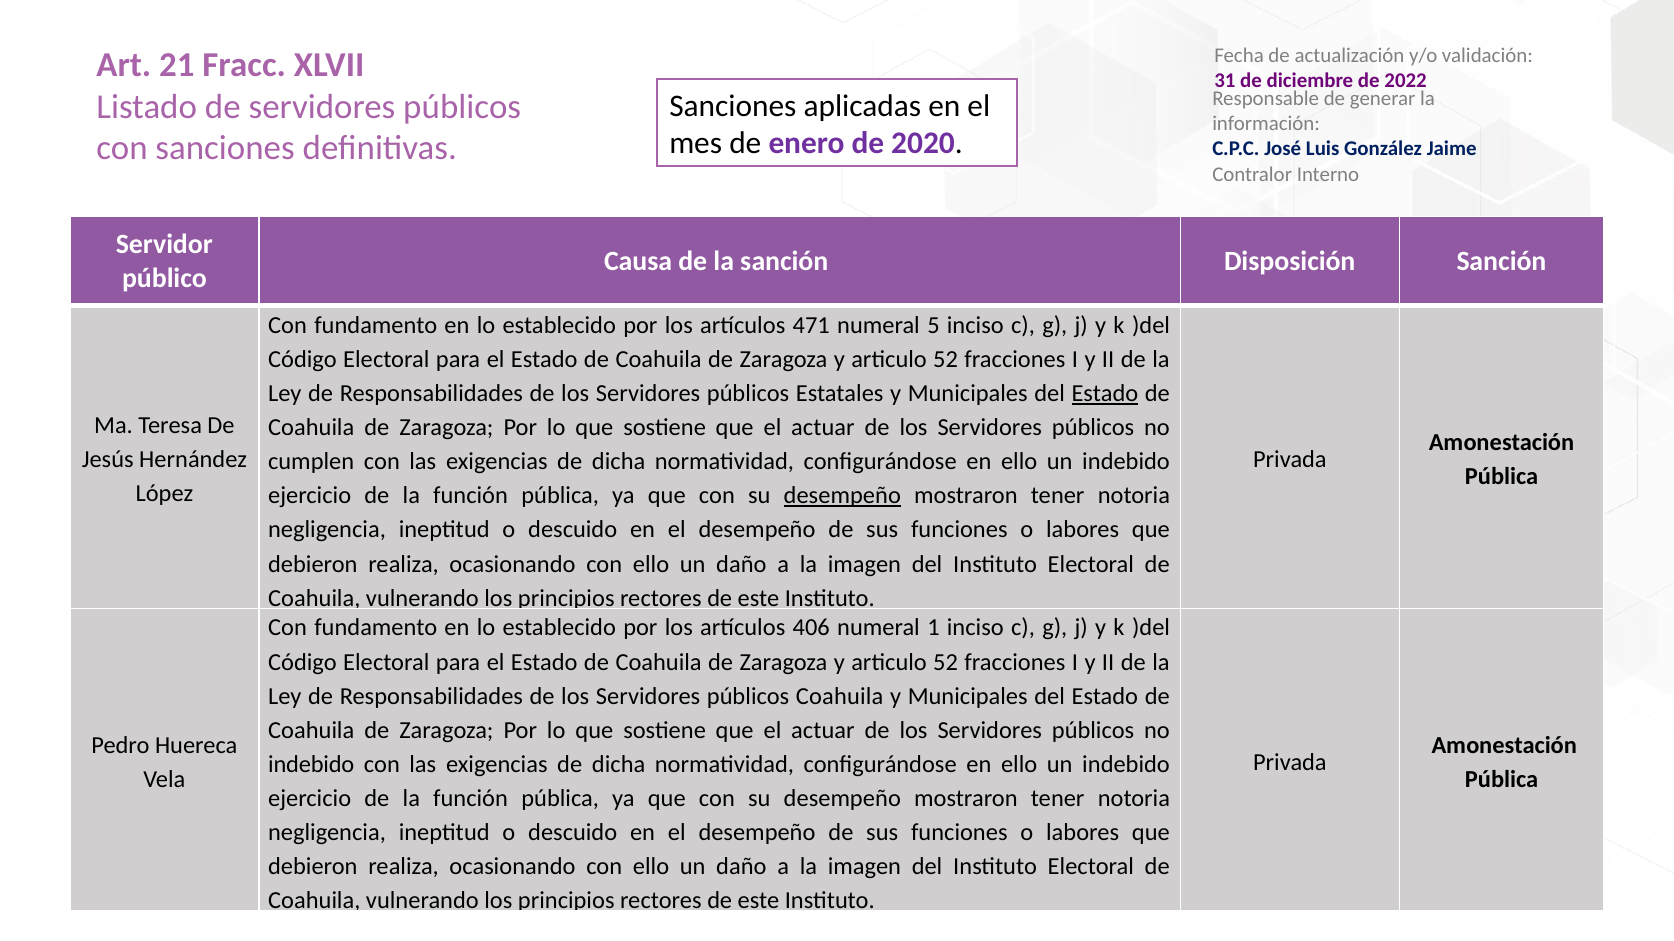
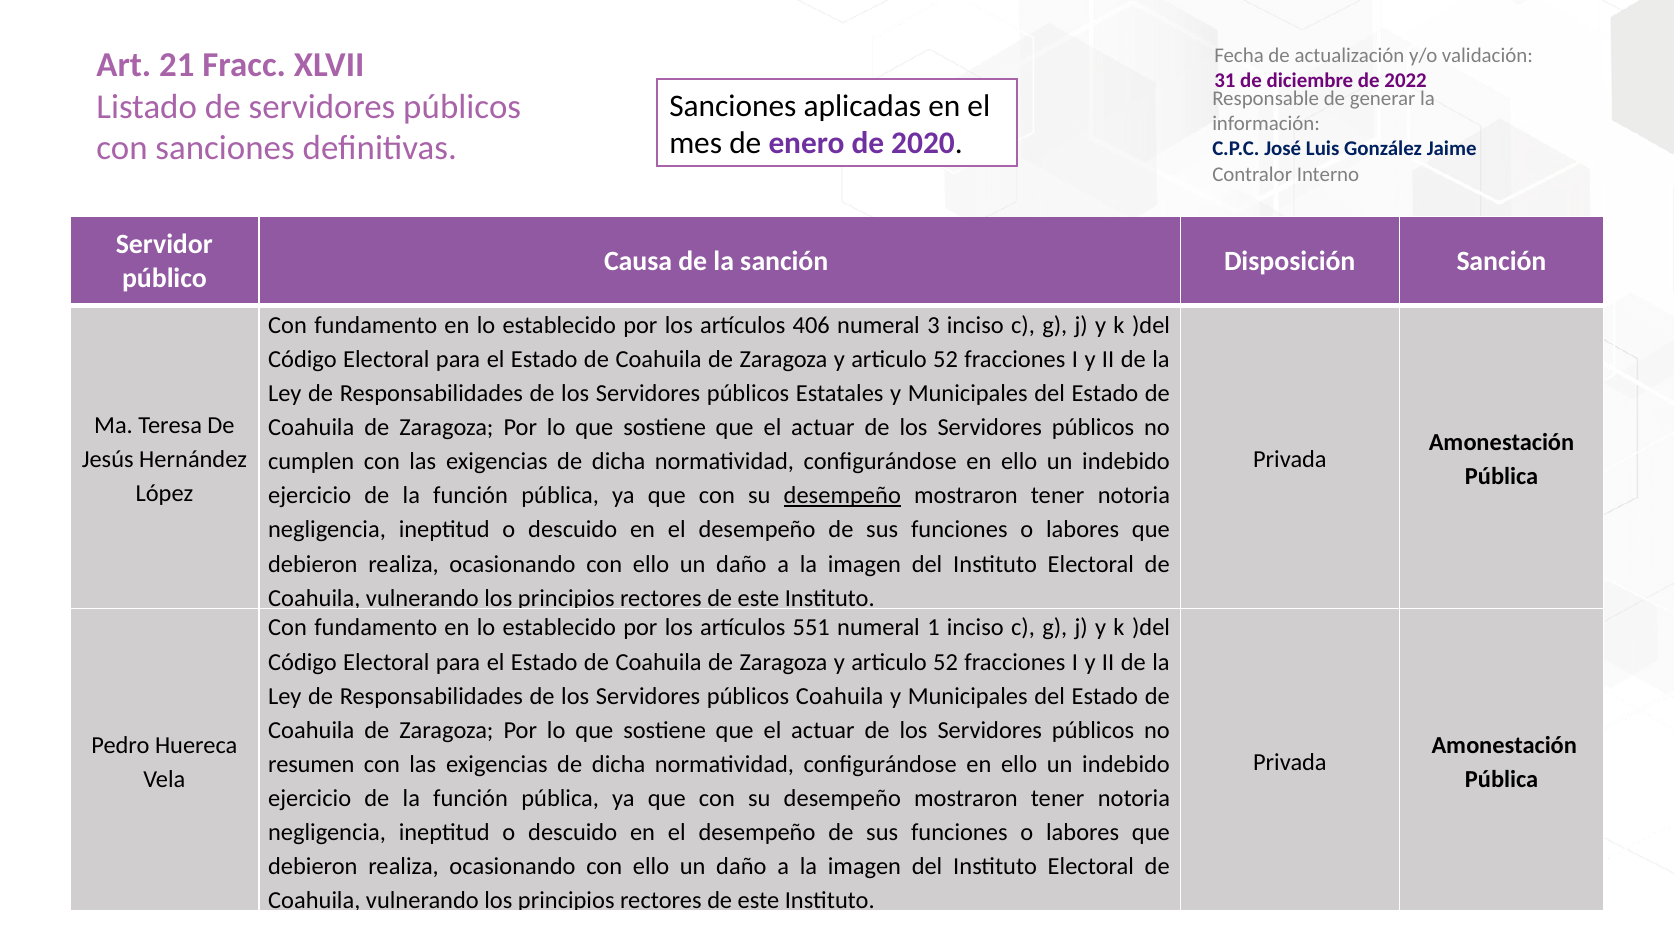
471: 471 -> 406 (811, 325)
5: 5 -> 3 (933, 325)
Estado underline: present -> none (1105, 394)
406: 406 -> 551 (811, 628)
indebido: indebido -> resumen (311, 765)
